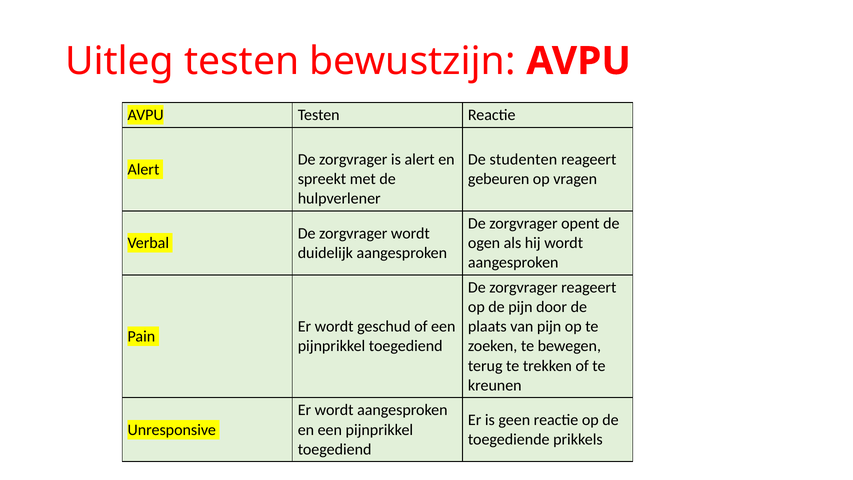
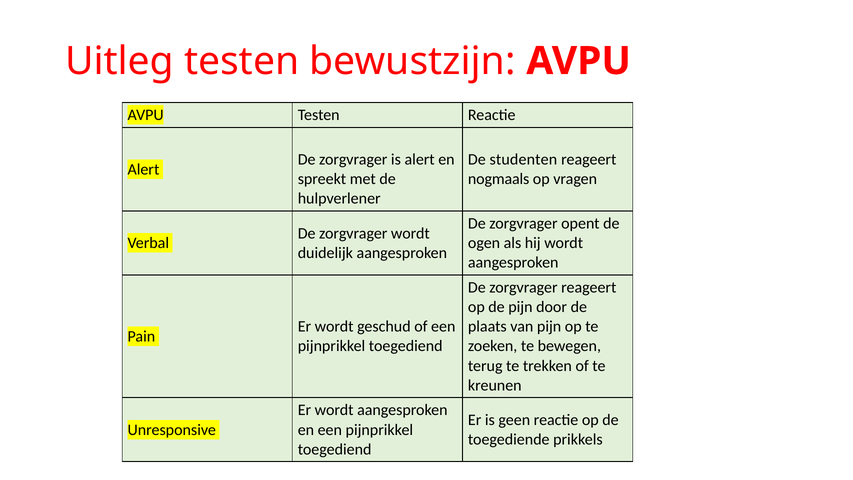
gebeuren: gebeuren -> nogmaals (499, 179)
